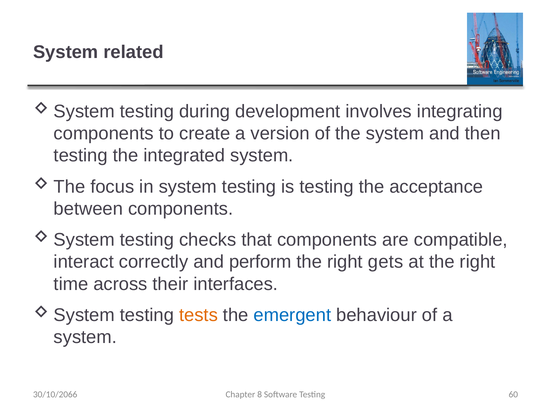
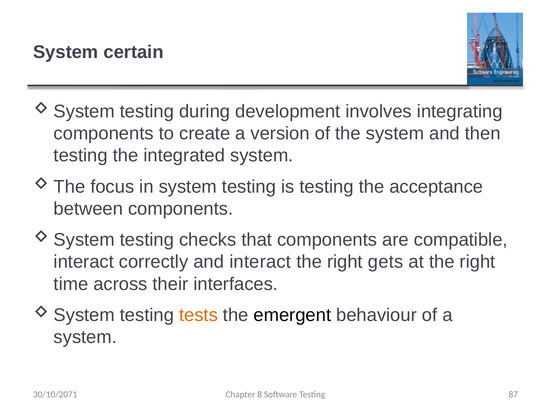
related: related -> certain (134, 52)
and perform: perform -> interact (260, 262)
emergent colour: blue -> black (292, 315)
60: 60 -> 87 (513, 395)
30/10/2066: 30/10/2066 -> 30/10/2071 (55, 395)
